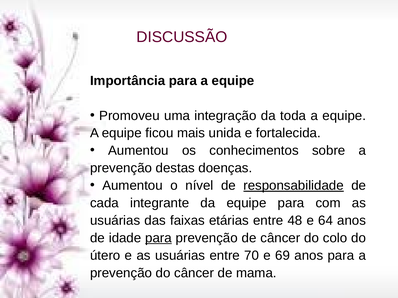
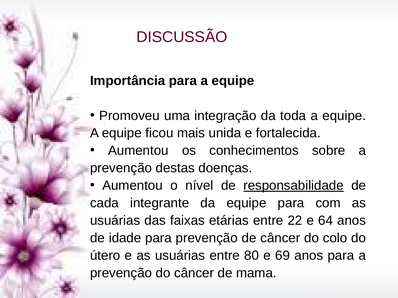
48: 48 -> 22 (295, 221)
para underline: present -> none (159, 238)
70: 70 -> 80 (252, 256)
